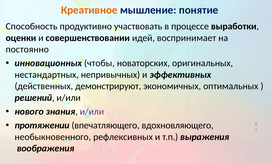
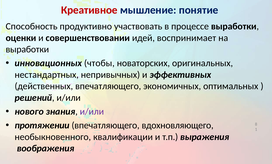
Креативное colour: orange -> red (89, 10)
постоянно: постоянно -> выработки (27, 49)
действенных демонстрируют: демонстрируют -> впечатляющего (108, 86)
рефлексивных: рефлексивных -> квалификации (123, 137)
